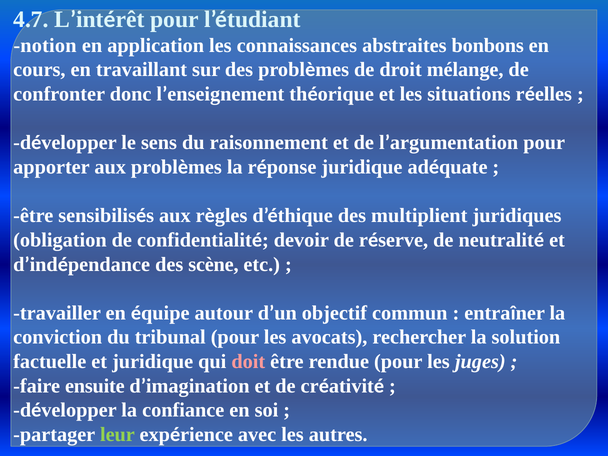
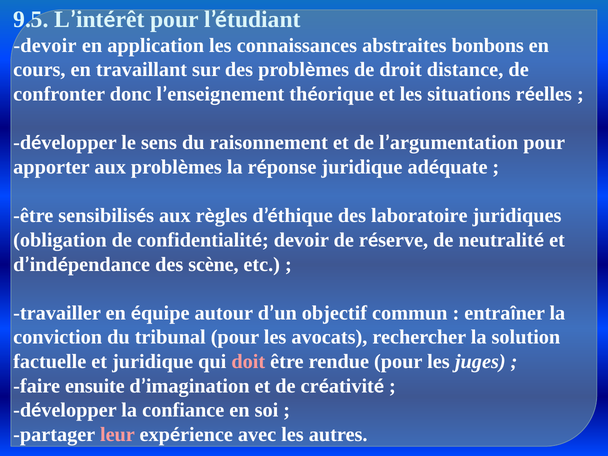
4.7: 4.7 -> 9.5 (31, 19)
notion: notion -> devoir (45, 45)
mélange: mélange -> distance (465, 70)
multiplient: multiplient -> laboratoire (419, 216)
leur colour: light green -> pink (117, 435)
